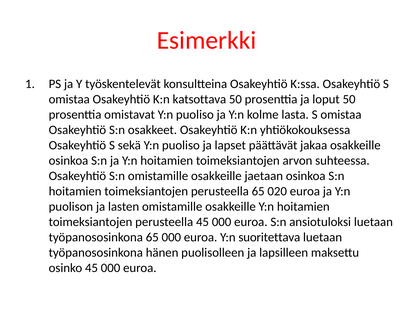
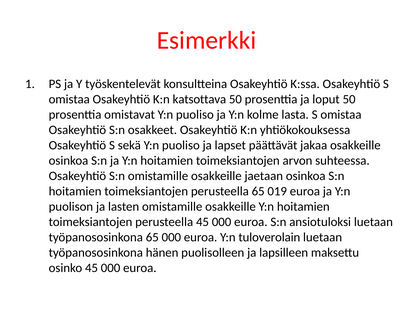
020: 020 -> 019 (277, 192)
suoritettava: suoritettava -> tuloverolain (269, 238)
